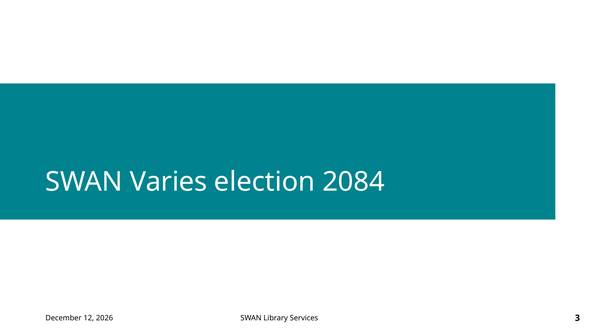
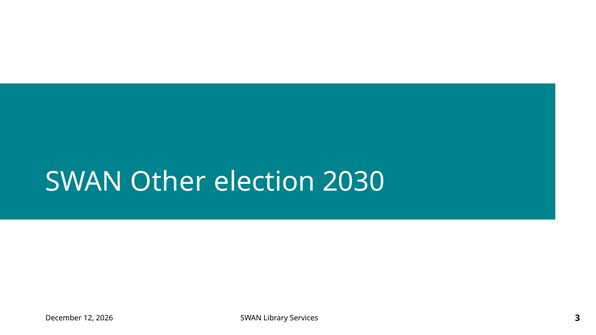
Varies: Varies -> Other (168, 182)
2084: 2084 -> 2030 (354, 182)
